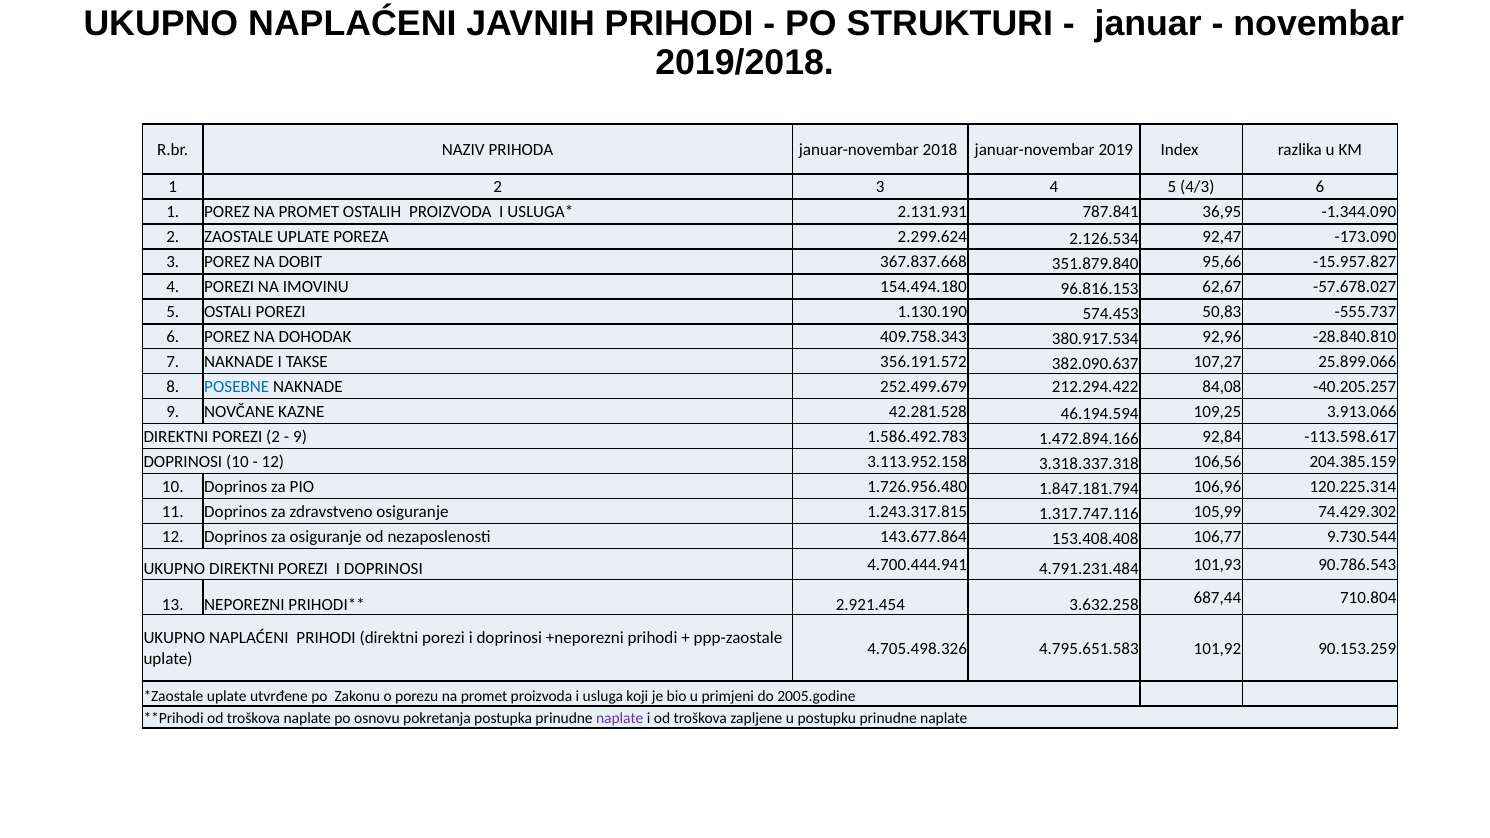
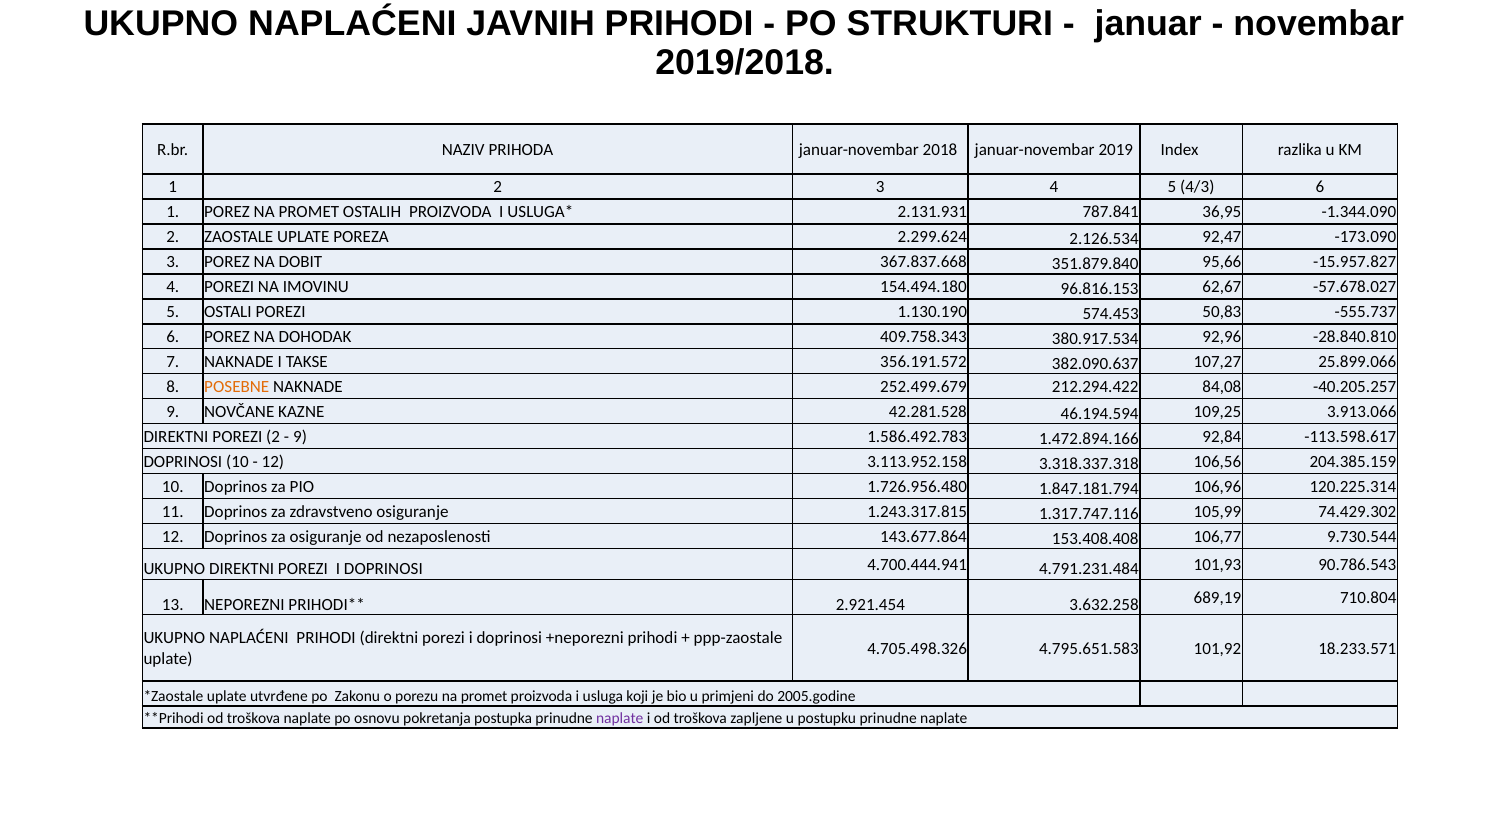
POSEBNE colour: blue -> orange (237, 387)
687,44: 687,44 -> 689,19 (1217, 598)
90.153.259: 90.153.259 -> 18.233.571 (1357, 649)
